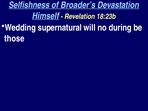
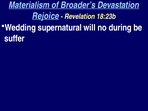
Selfishness: Selfishness -> Materialism (29, 5)
Himself: Himself -> Rejoice (46, 16)
those: those -> suffer (14, 38)
